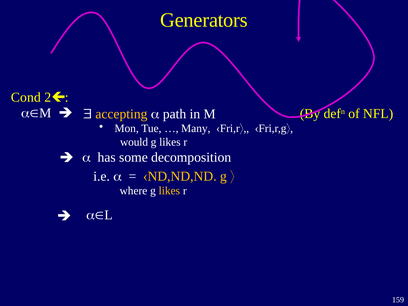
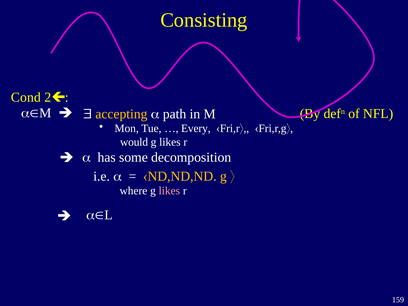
Generators: Generators -> Consisting (204, 20)
Many: Many -> Every (196, 129)
likes colour: yellow -> pink (169, 191)
